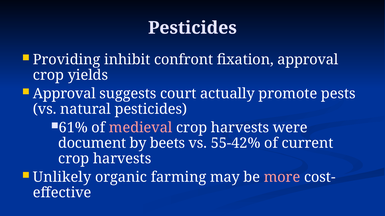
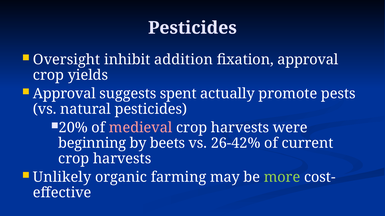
Providing: Providing -> Oversight (67, 60)
confront: confront -> addition (184, 60)
court: court -> spent (178, 94)
61%: 61% -> 20% (73, 128)
document: document -> beginning (92, 143)
55-42%: 55-42% -> 26-42% (236, 143)
more colour: pink -> light green (282, 178)
